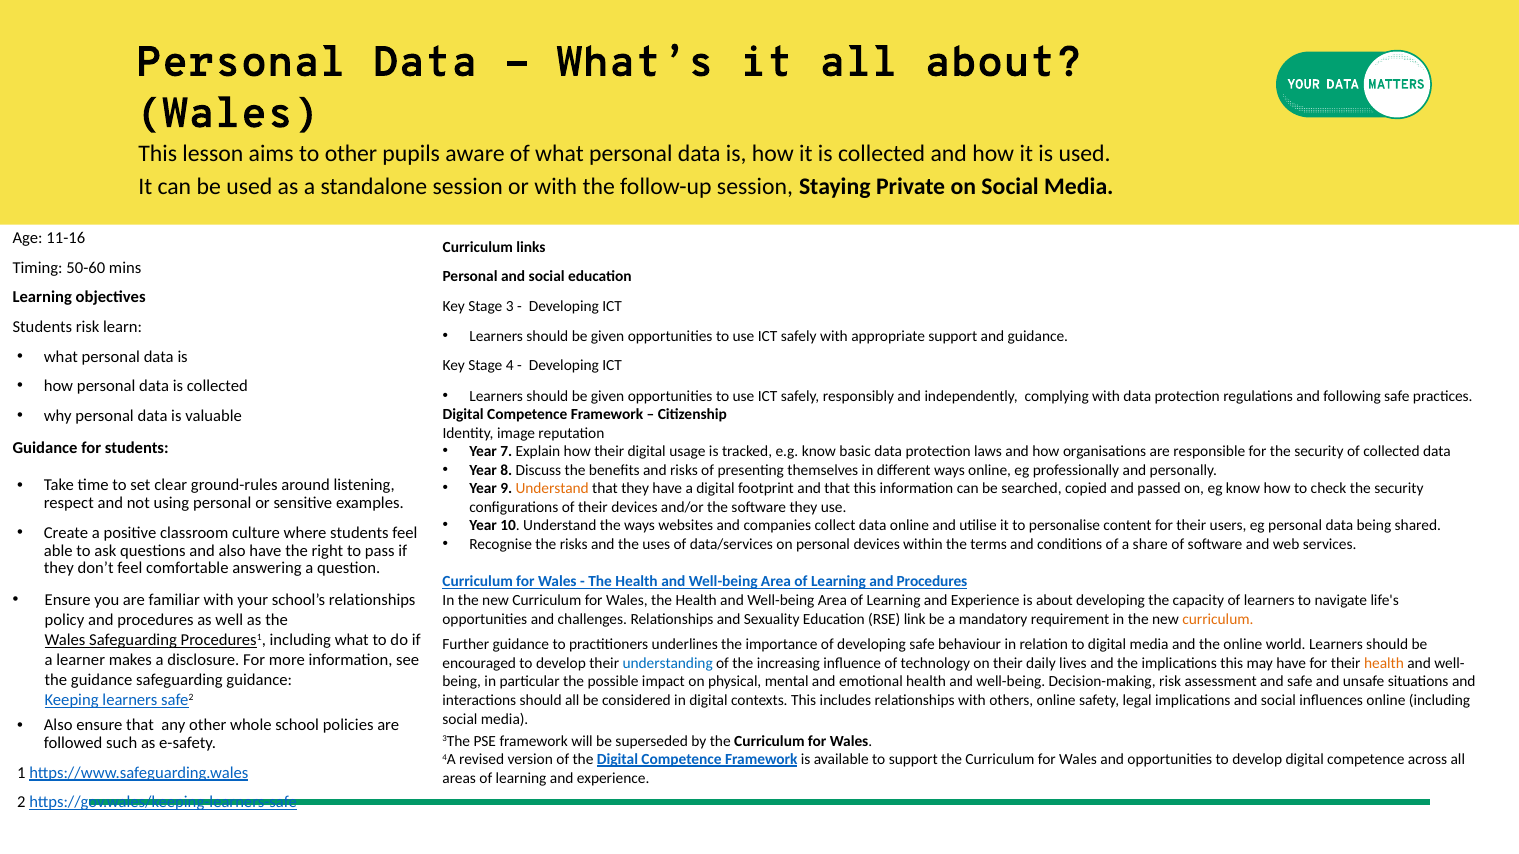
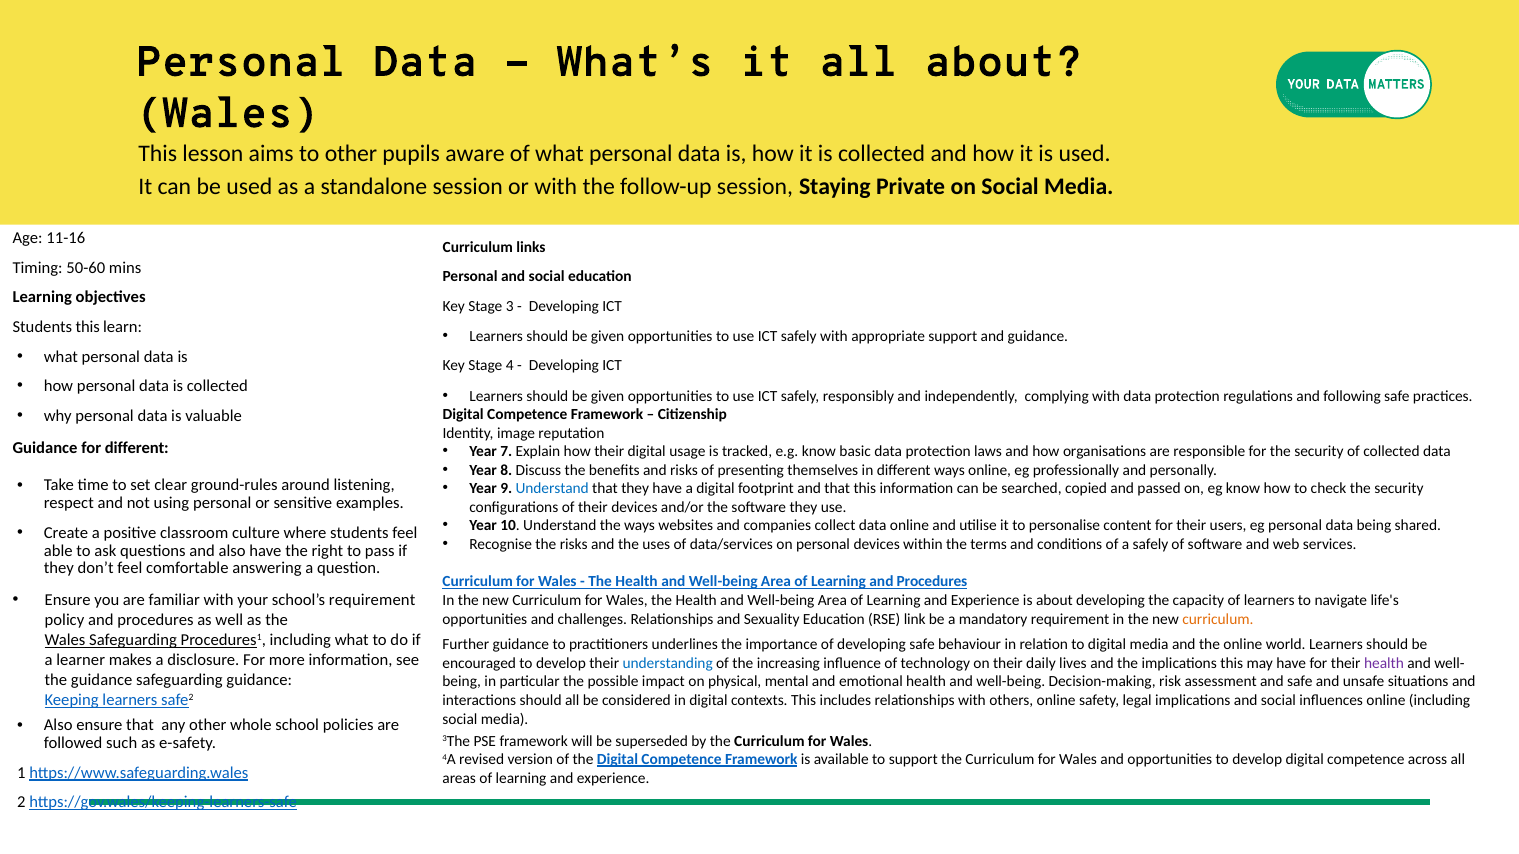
Students risk: risk -> this (88, 327)
for students: students -> different (137, 448)
Understand colour: orange -> blue (552, 489)
a share: share -> safely (1150, 544)
school’s relationships: relationships -> requirement (372, 601)
health colour: orange -> purple (1384, 664)
